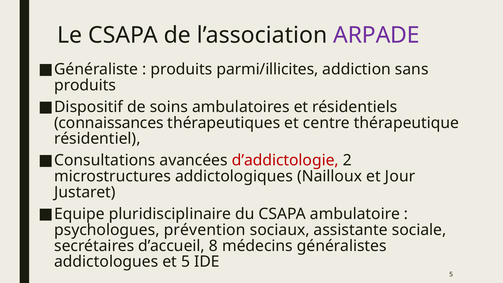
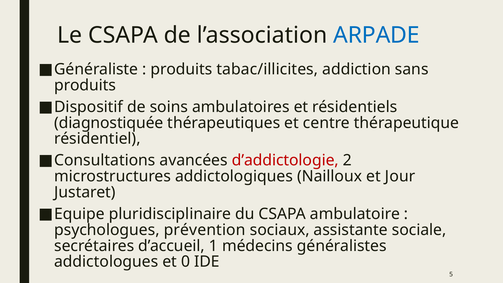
ARPADE colour: purple -> blue (376, 35)
parmi/illicites: parmi/illicites -> tabac/illicites (267, 69)
connaissances: connaissances -> diagnostiquée (109, 123)
8: 8 -> 1 (213, 246)
et 5: 5 -> 0 (186, 262)
